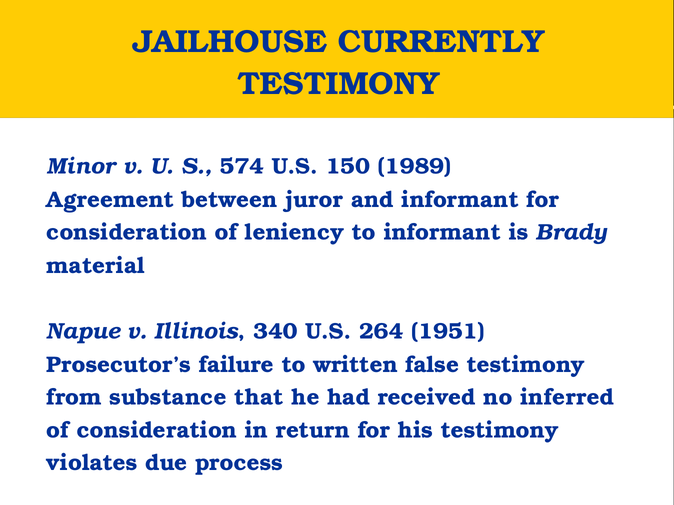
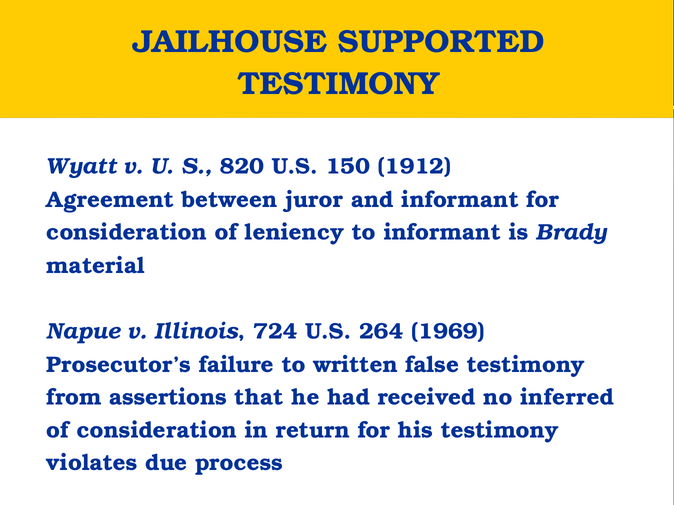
CURRENTLY: CURRENTLY -> SUPPORTED (441, 42)
Minor: Minor -> Wyatt (81, 167)
574: 574 -> 820 (242, 167)
1989: 1989 -> 1912 (415, 167)
340: 340 -> 724 (275, 332)
1951: 1951 -> 1969 (448, 332)
substance: substance -> assertions (168, 398)
